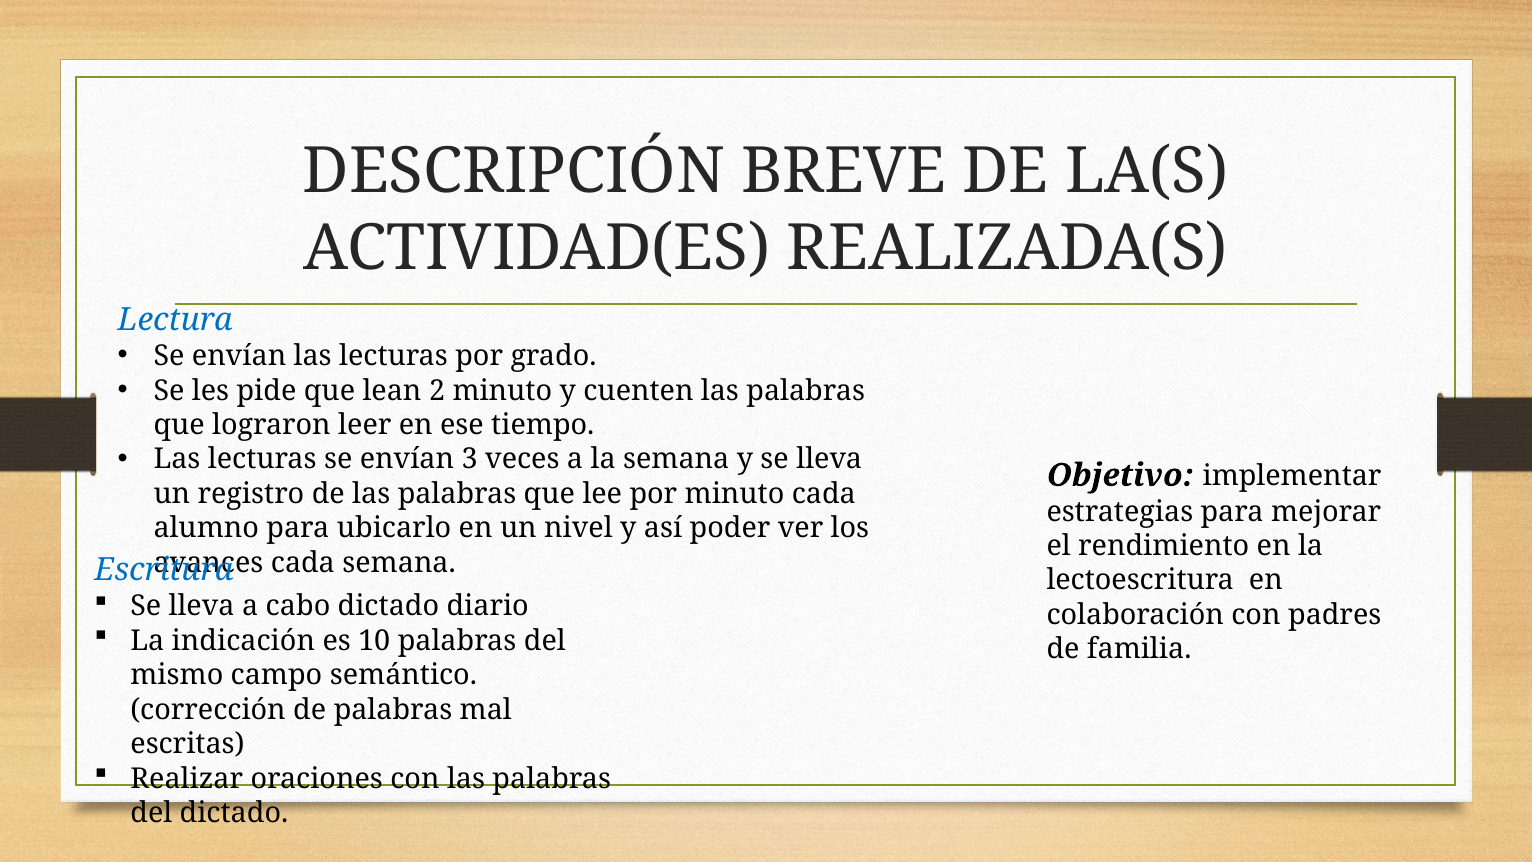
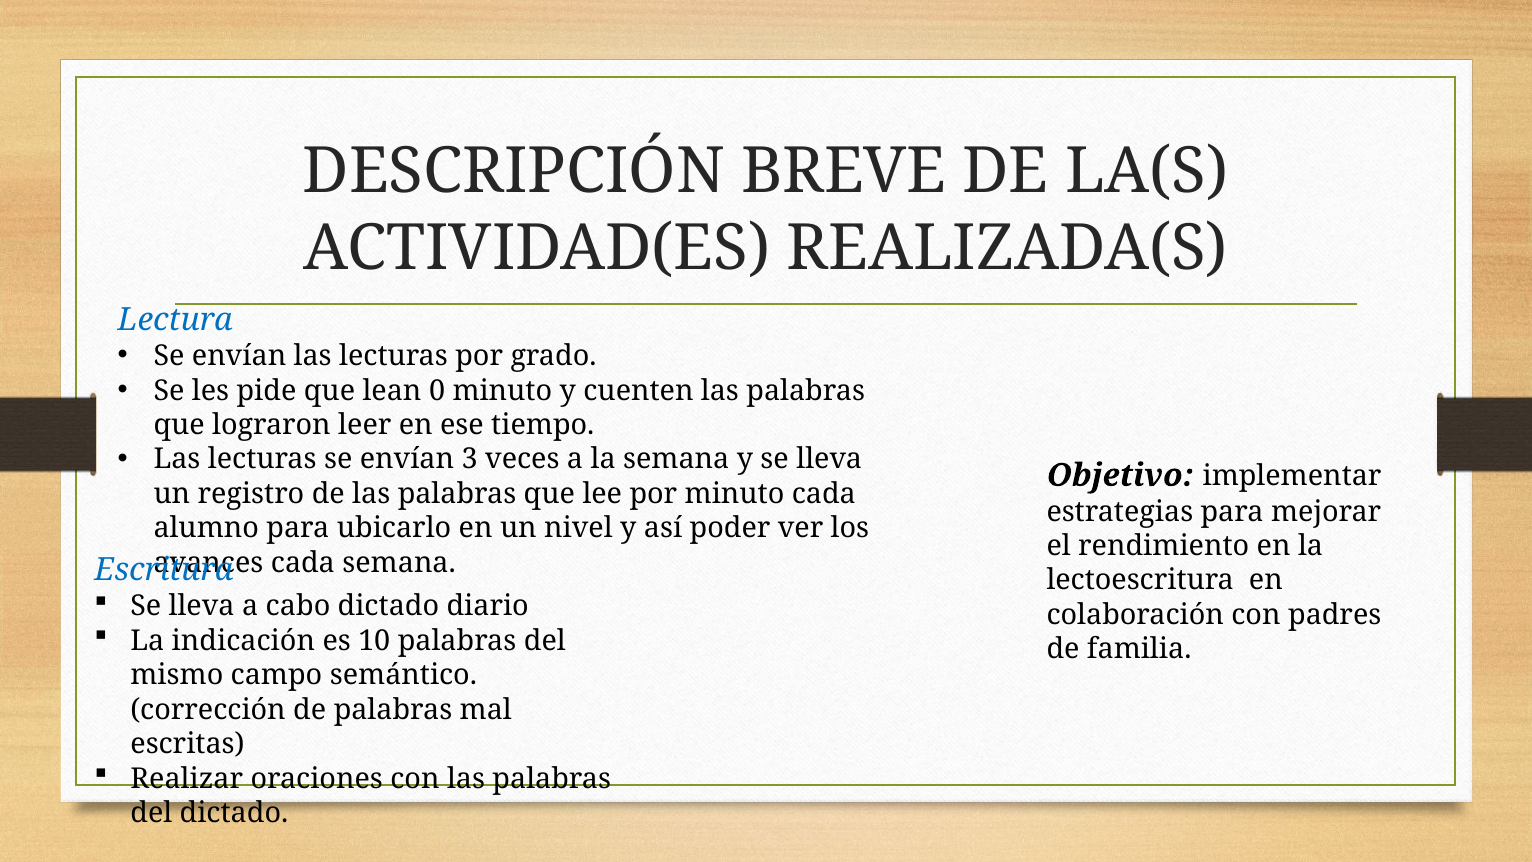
2: 2 -> 0 (437, 390)
